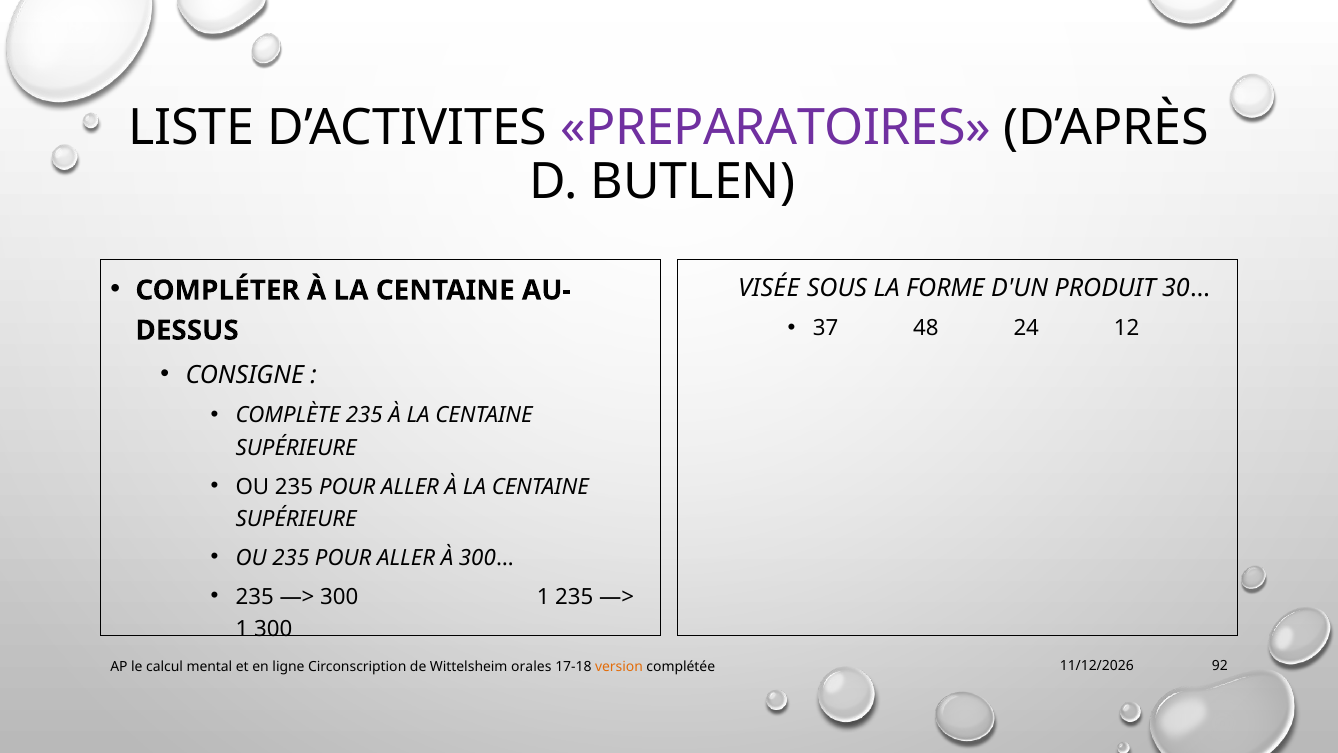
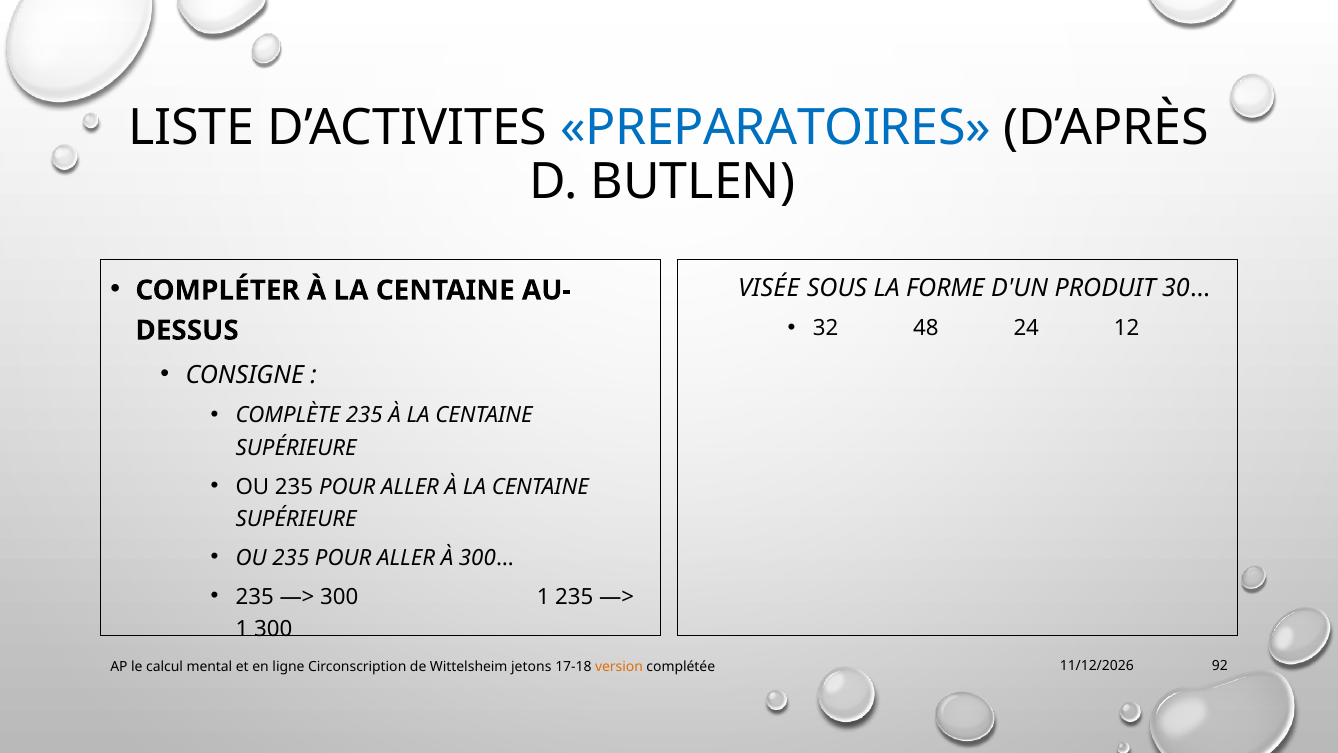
PREPARATOIRES colour: purple -> blue (776, 128)
37: 37 -> 32 (826, 328)
orales: orales -> jetons (531, 667)
